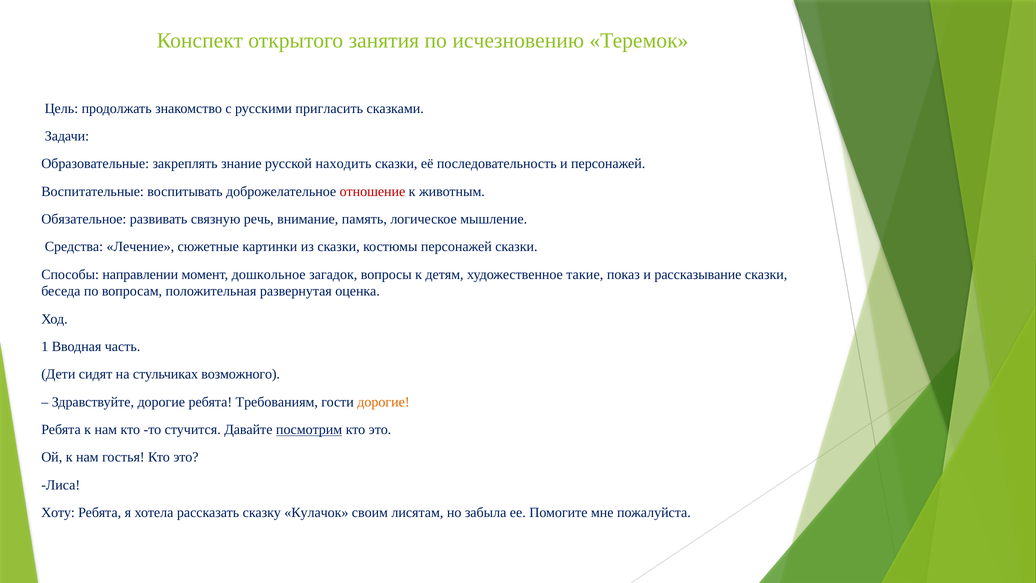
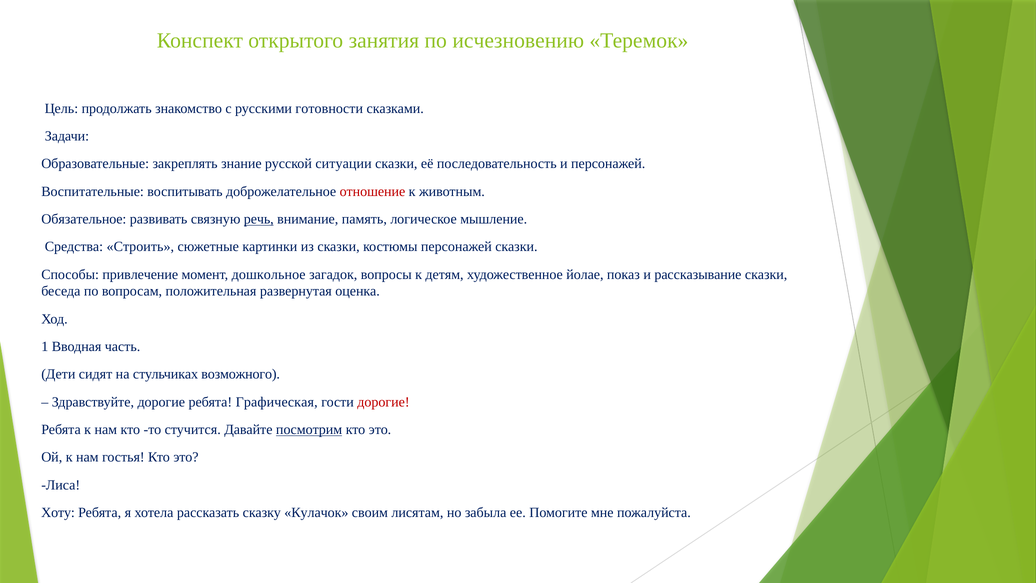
пригласить: пригласить -> готовности (329, 108)
находить: находить -> ситуации (344, 164)
речь underline: none -> present (259, 219)
Лечение: Лечение -> Строить (140, 247)
направлении: направлении -> привлечение (140, 274)
такие: такие -> йолае (585, 274)
Требованиям: Требованиям -> Графическая (277, 402)
дорогие colour: orange -> red (383, 402)
